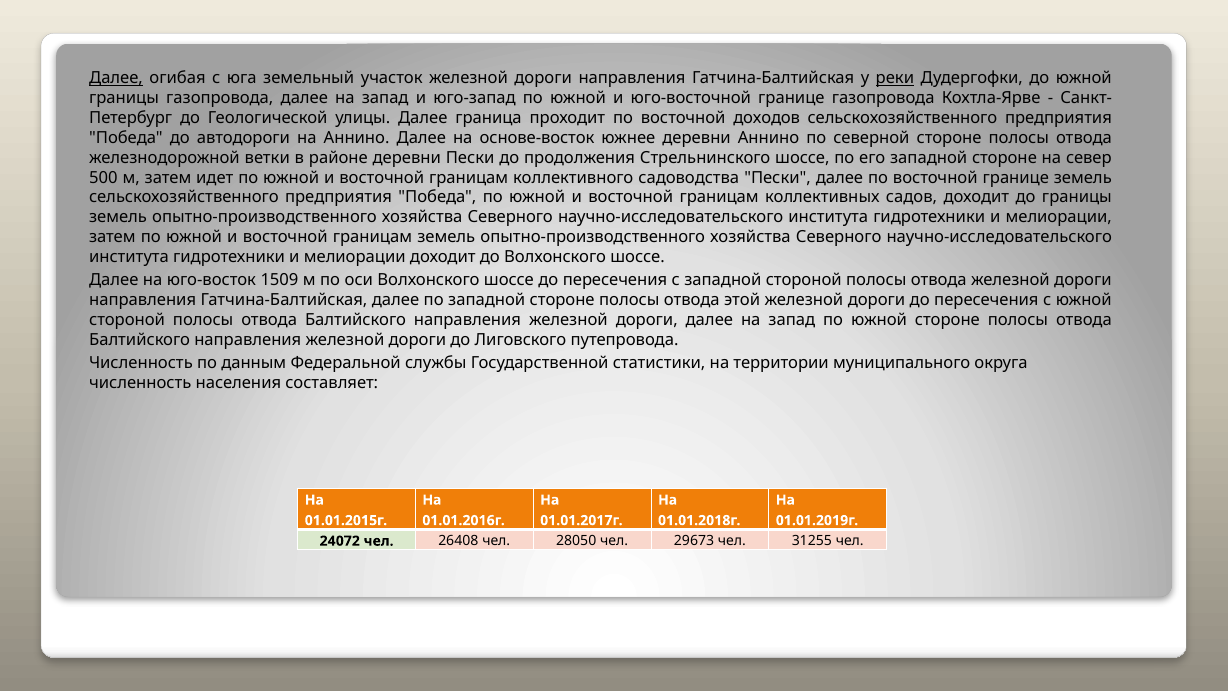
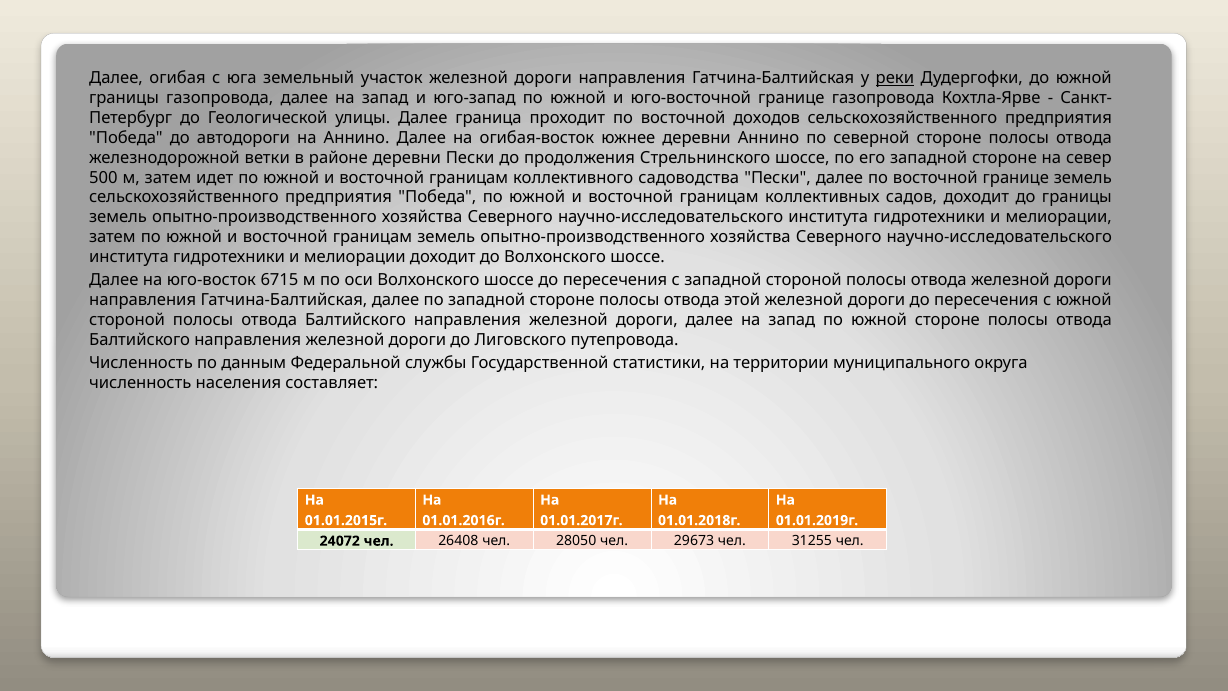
Далее underline: present -> none (116, 78)
основе-восток: основе-восток -> огибая-восток (537, 138)
1509: 1509 -> 6715 (279, 280)
